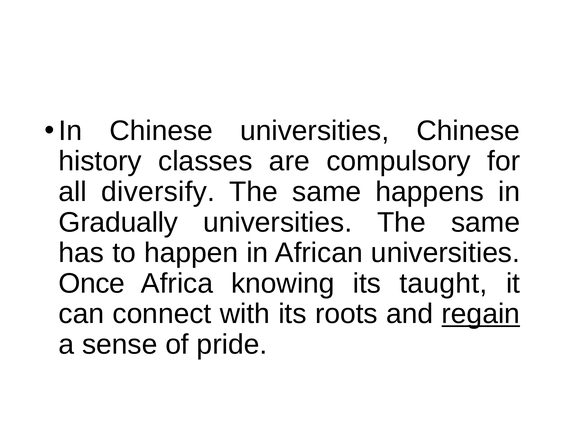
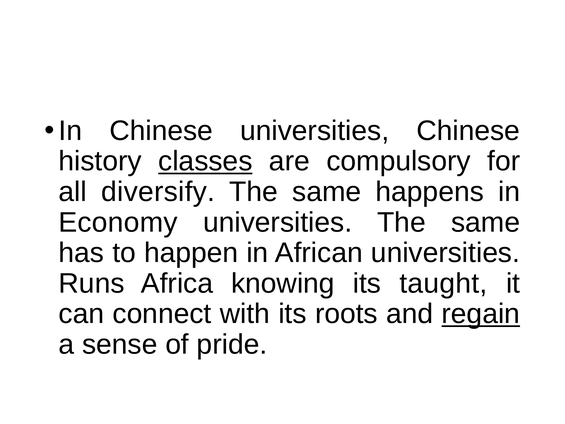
classes underline: none -> present (205, 161)
Gradually: Gradually -> Economy (118, 222)
Once: Once -> Runs (92, 283)
